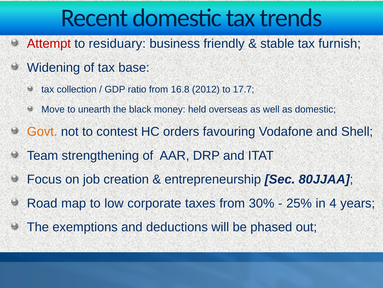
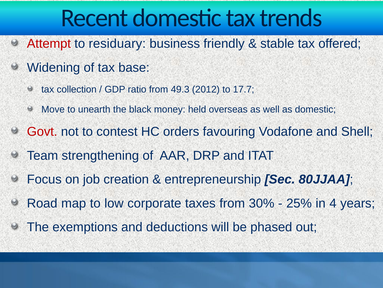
furnish: furnish -> offered (340, 44)
16.8: 16.8 -> 49.3 (180, 89)
Govt colour: orange -> red (42, 131)
